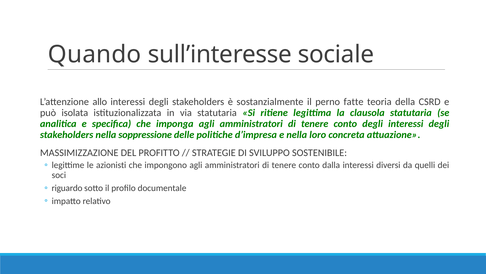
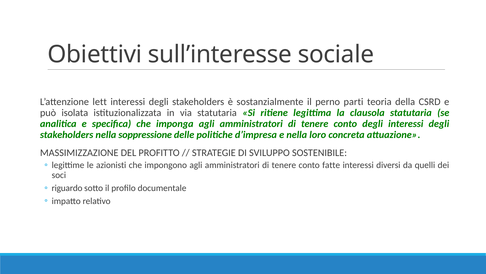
Quando: Quando -> Obiettivi (95, 54)
allo: allo -> lett (100, 102)
fatte: fatte -> parti (354, 102)
dalla: dalla -> fatte (331, 165)
